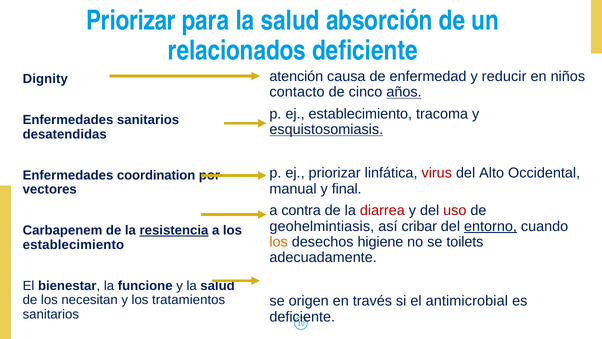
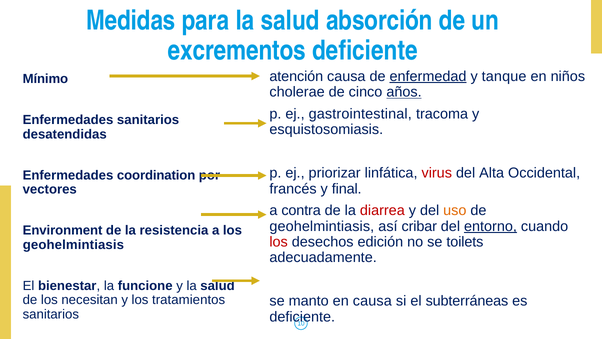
Priorizar: Priorizar -> Medidas (131, 21)
relacionados: relacionados -> excrementos (237, 50)
enfermedad underline: none -> present (428, 76)
reducir: reducir -> tanque (504, 76)
Dignity: Dignity -> Mínimo (45, 79)
contacto: contacto -> cholerae (297, 92)
ej establecimiento: establecimiento -> gastrointestinal (360, 114)
esquistosomiasis underline: present -> none (326, 129)
Alto: Alto -> Alta (492, 173)
manual: manual -> francés (293, 189)
uso colour: red -> orange (455, 210)
Carbapenem: Carbapenem -> Environment (63, 230)
resistencia underline: present -> none (174, 230)
los colour: orange -> red (279, 242)
higiene: higiene -> edición (380, 242)
establecimiento: establecimiento -> geohelmintiasis (73, 244)
origen: origen -> manto (309, 301)
en través: través -> causa (372, 301)
antimicrobial: antimicrobial -> subterráneas (467, 301)
